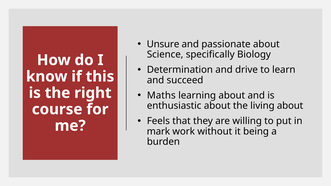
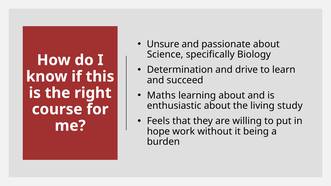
living about: about -> study (290, 106)
mark: mark -> hope (158, 131)
